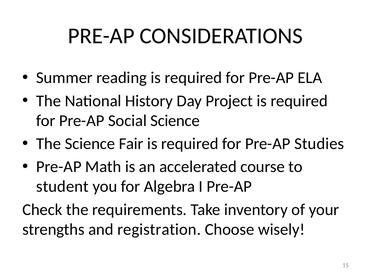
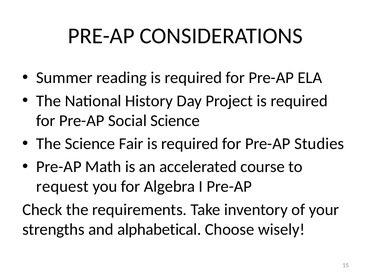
student: student -> request (62, 187)
registration: registration -> alphabetical (159, 230)
